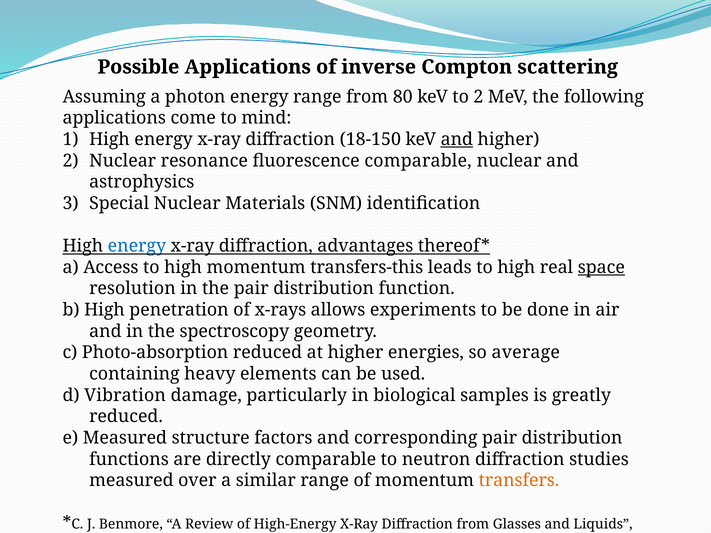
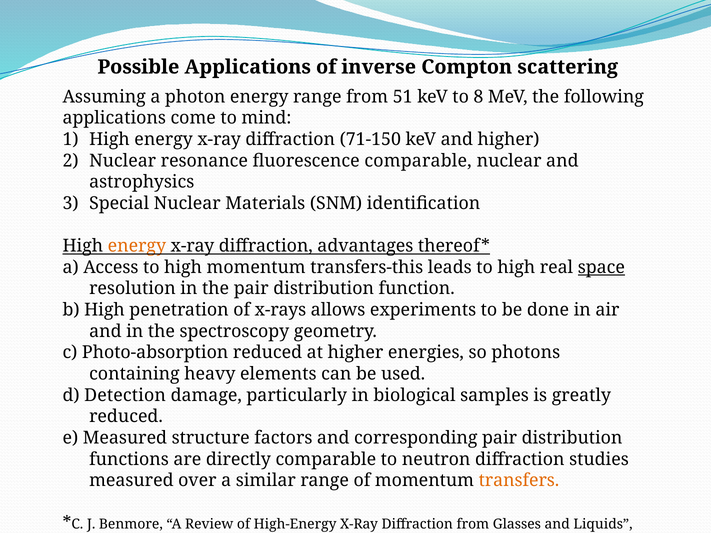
80: 80 -> 51 (403, 97)
to 2: 2 -> 8 (478, 97)
18-150: 18-150 -> 71-150 (370, 139)
and underline: present -> none (457, 139)
energy colour: blue -> orange (137, 246)
average: average -> photons (526, 353)
Vibration: Vibration -> Detection (125, 395)
